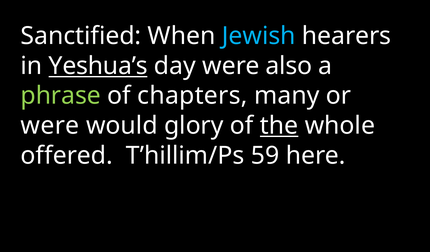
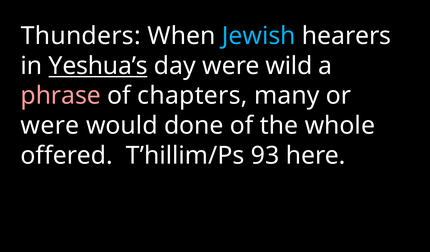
Sanctified: Sanctified -> Thunders (81, 36)
also: also -> wild (289, 66)
phrase colour: light green -> pink (61, 96)
glory: glory -> done (194, 126)
the underline: present -> none (279, 126)
59: 59 -> 93 (265, 155)
